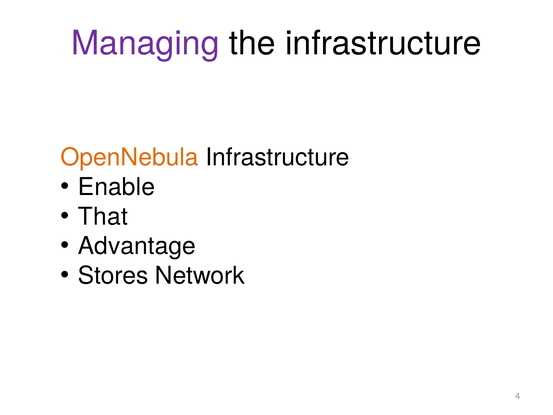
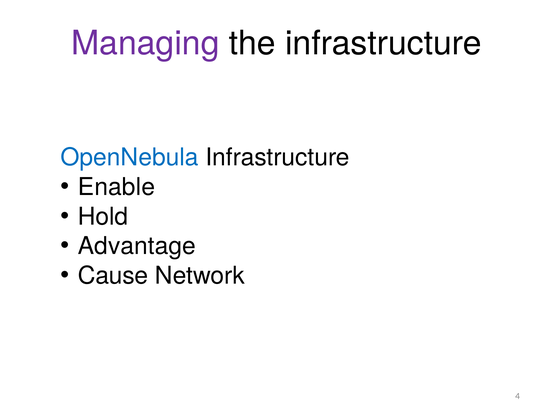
OpenNebula colour: orange -> blue (130, 157)
That: That -> Hold (103, 216)
Stores: Stores -> Cause (113, 275)
